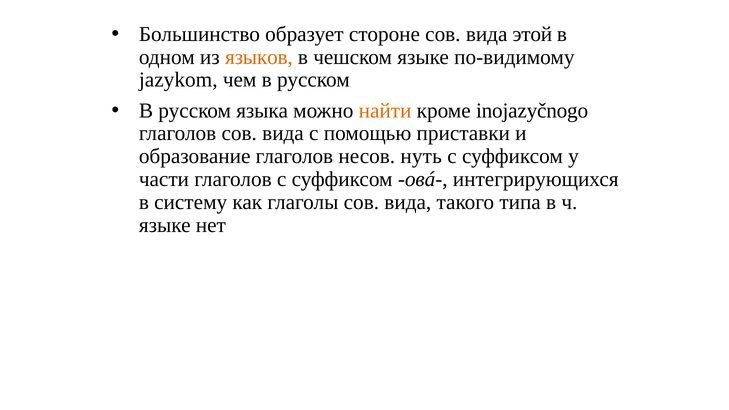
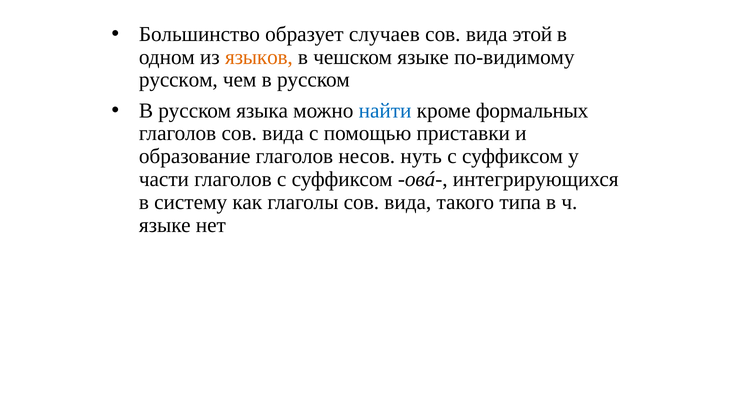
стороне: стороне -> случаев (384, 34)
jazykom: jazykom -> русском (178, 80)
найти colour: orange -> blue (385, 111)
inojazyčnogo: inojazyčnogo -> формальных (532, 111)
